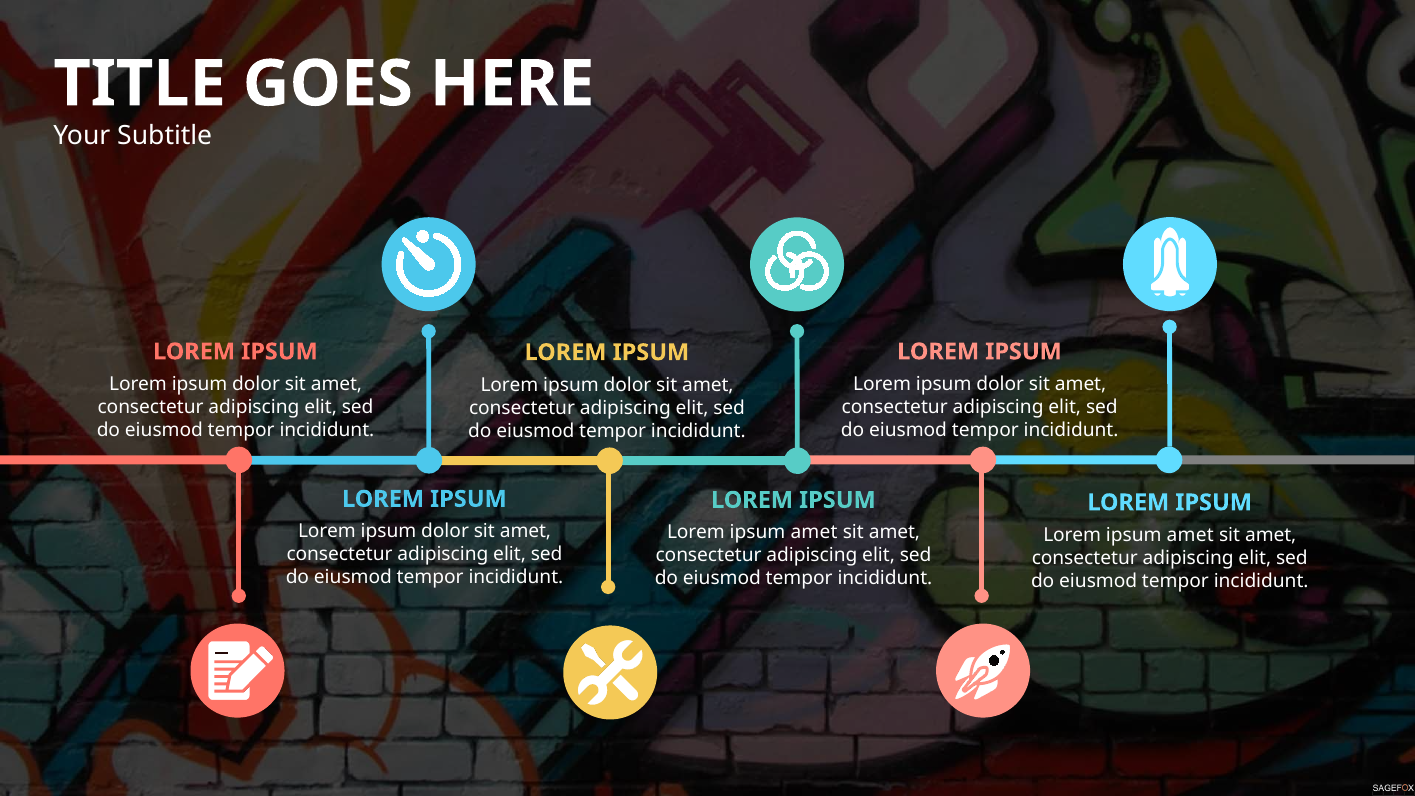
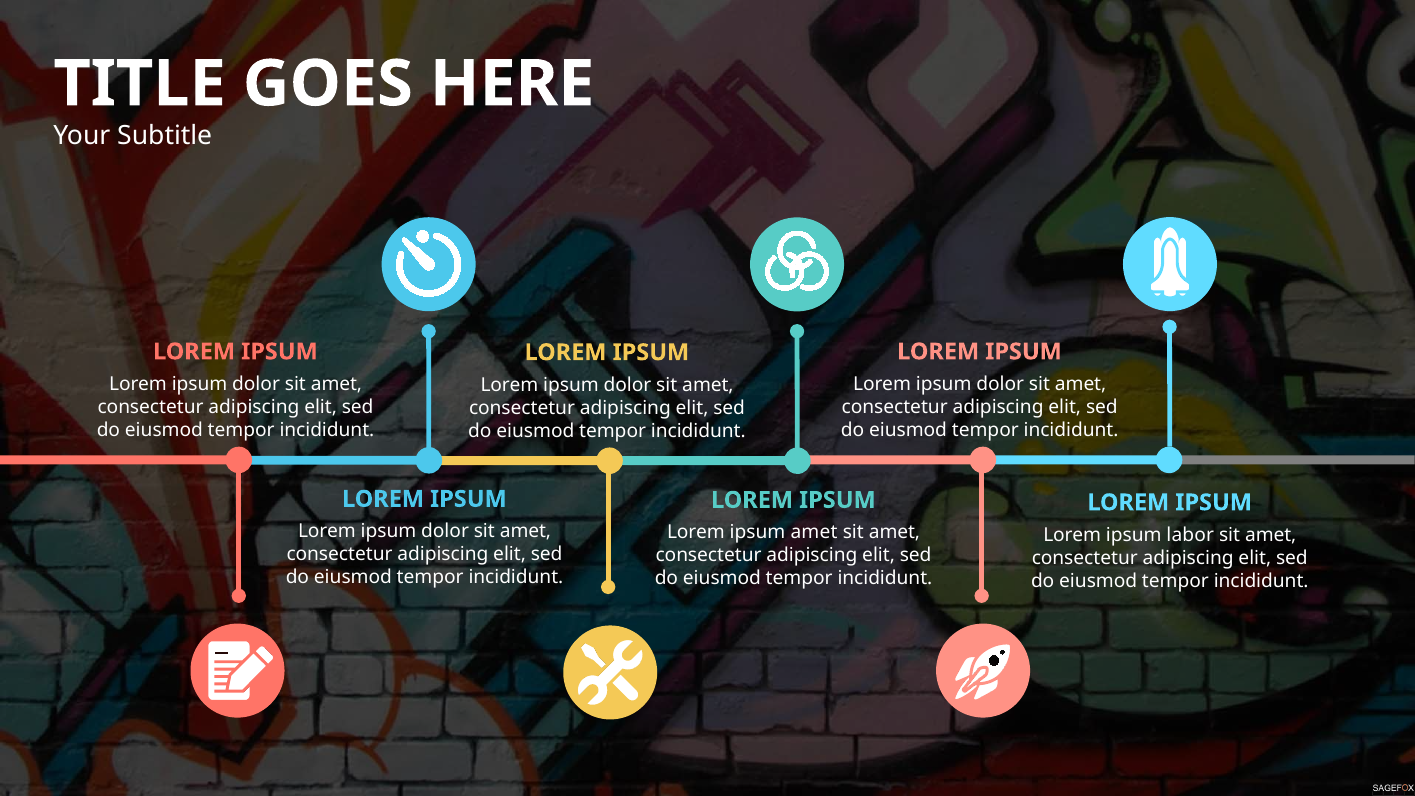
amet: amet -> labor (1190, 535)
